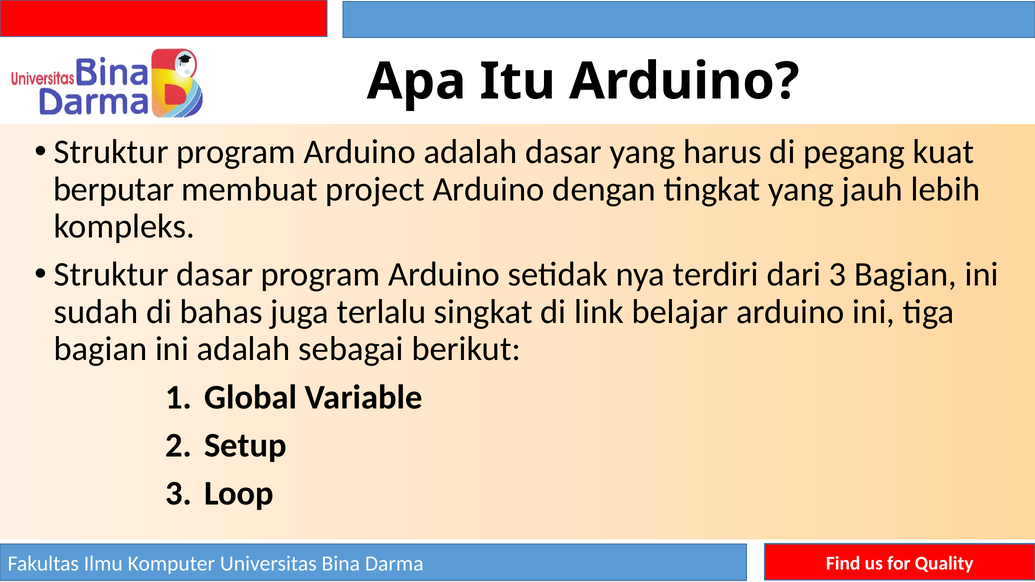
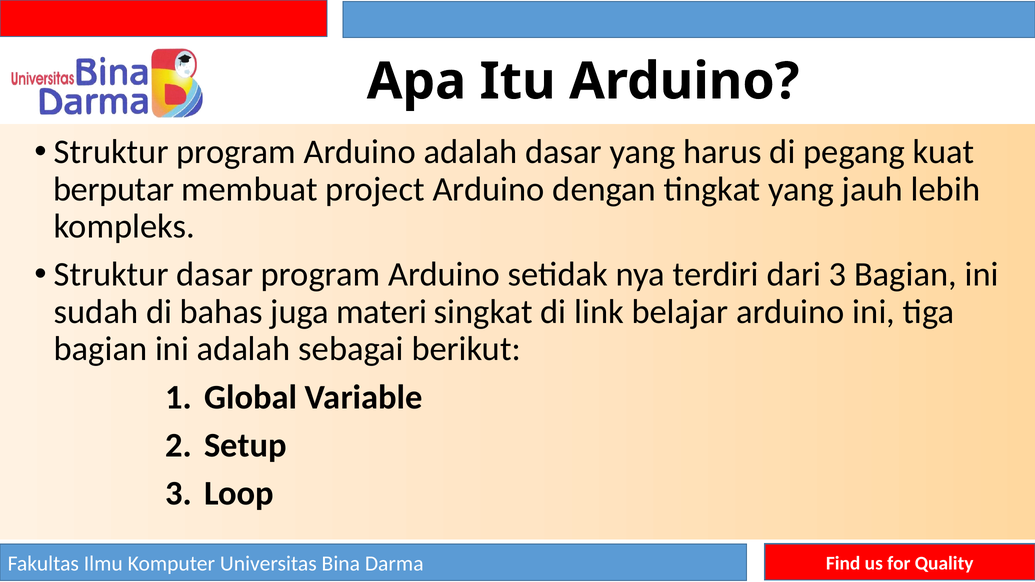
terlalu: terlalu -> materi (382, 312)
